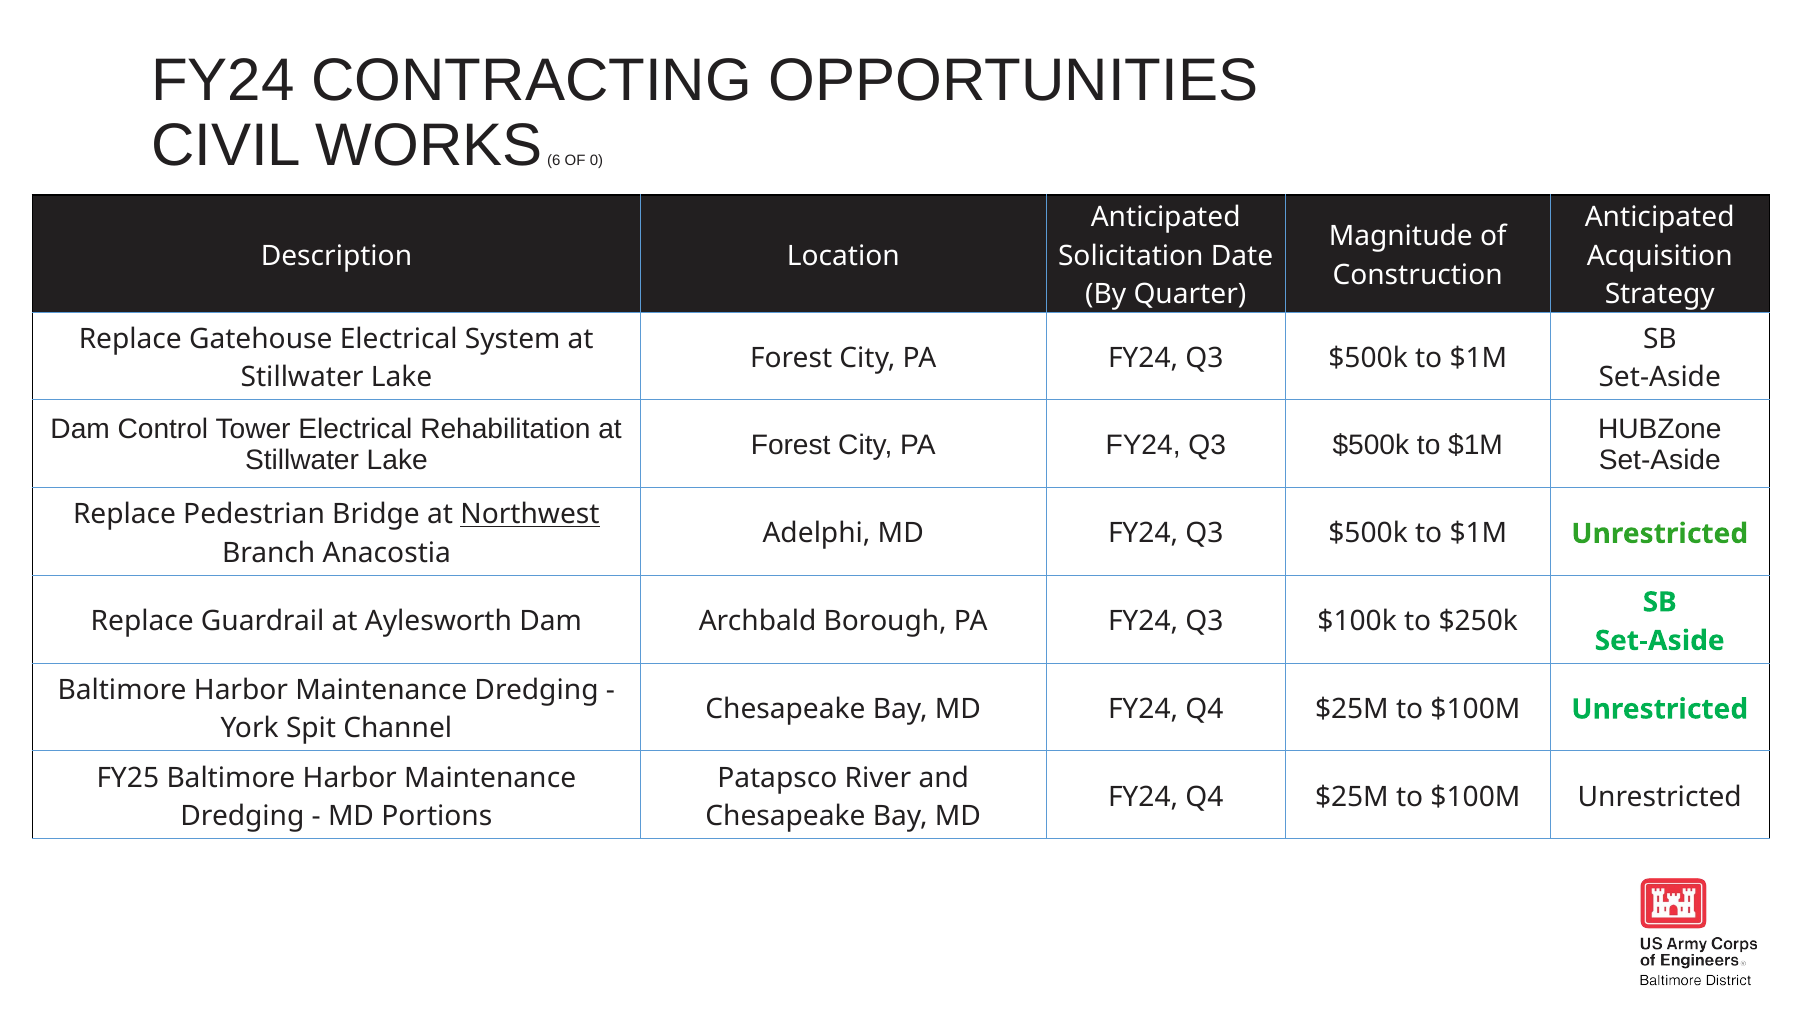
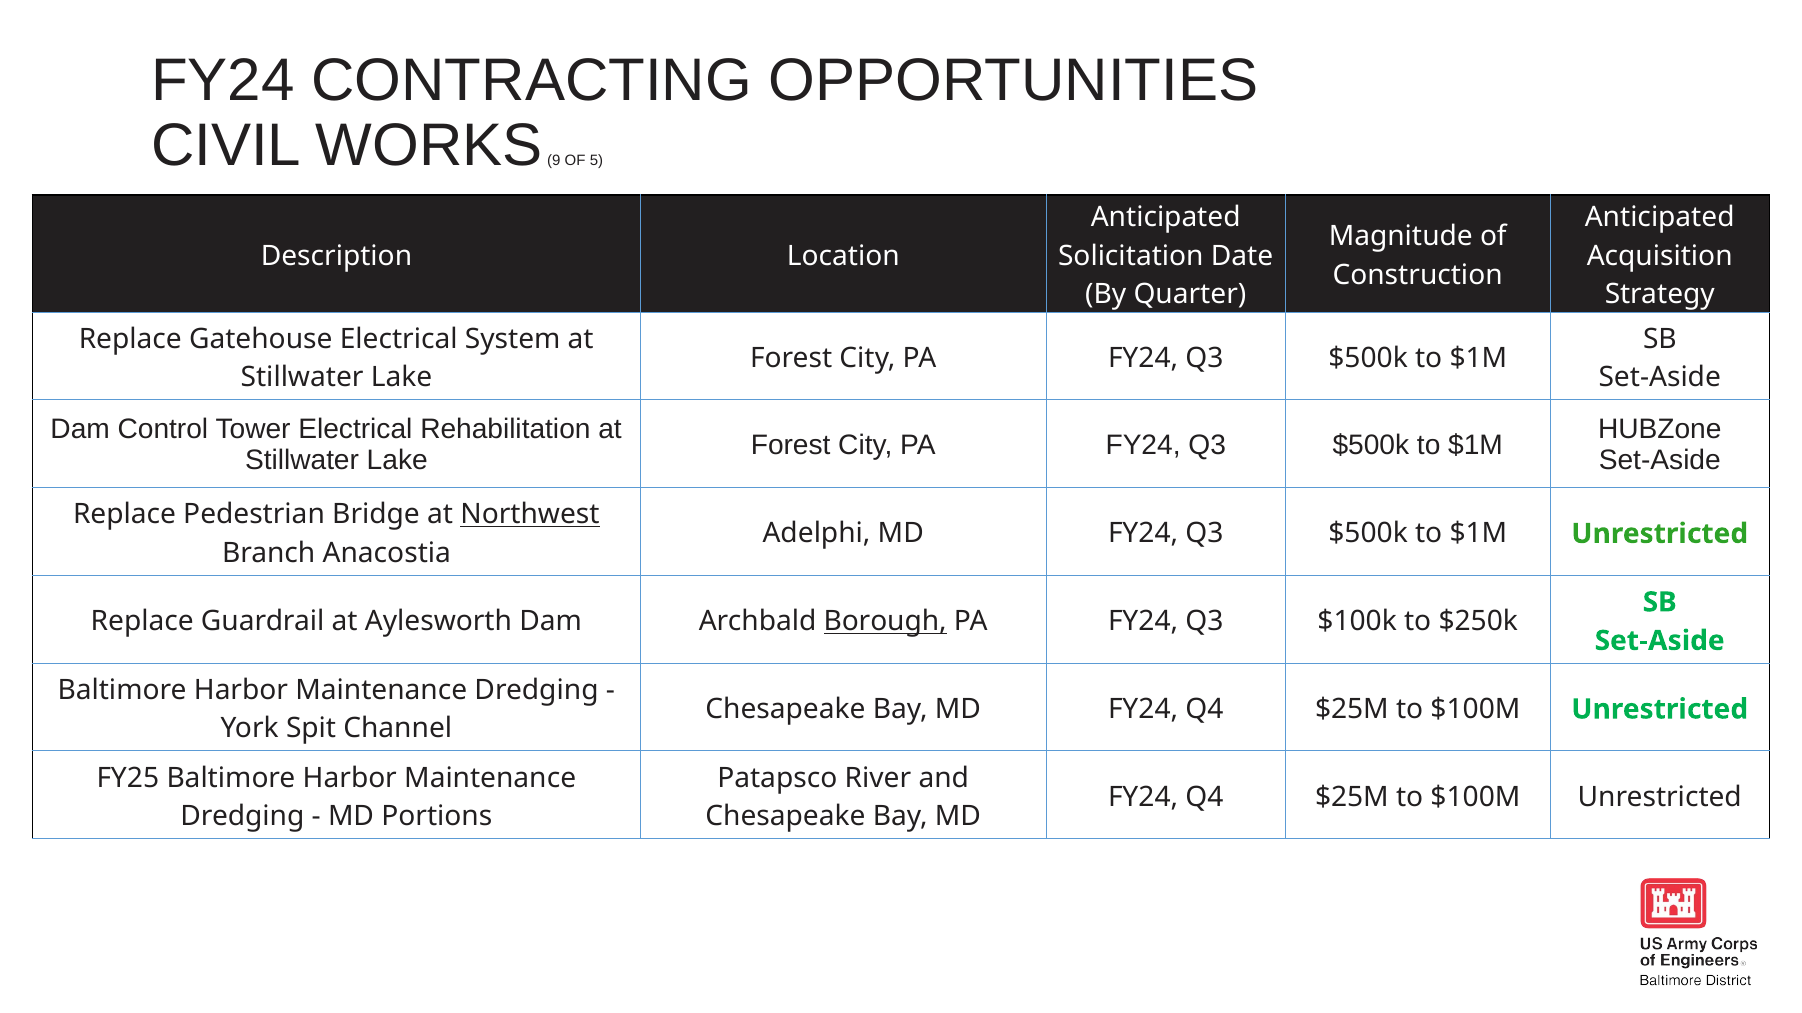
6: 6 -> 9 (554, 161)
0: 0 -> 5 (597, 161)
Borough underline: none -> present (885, 622)
